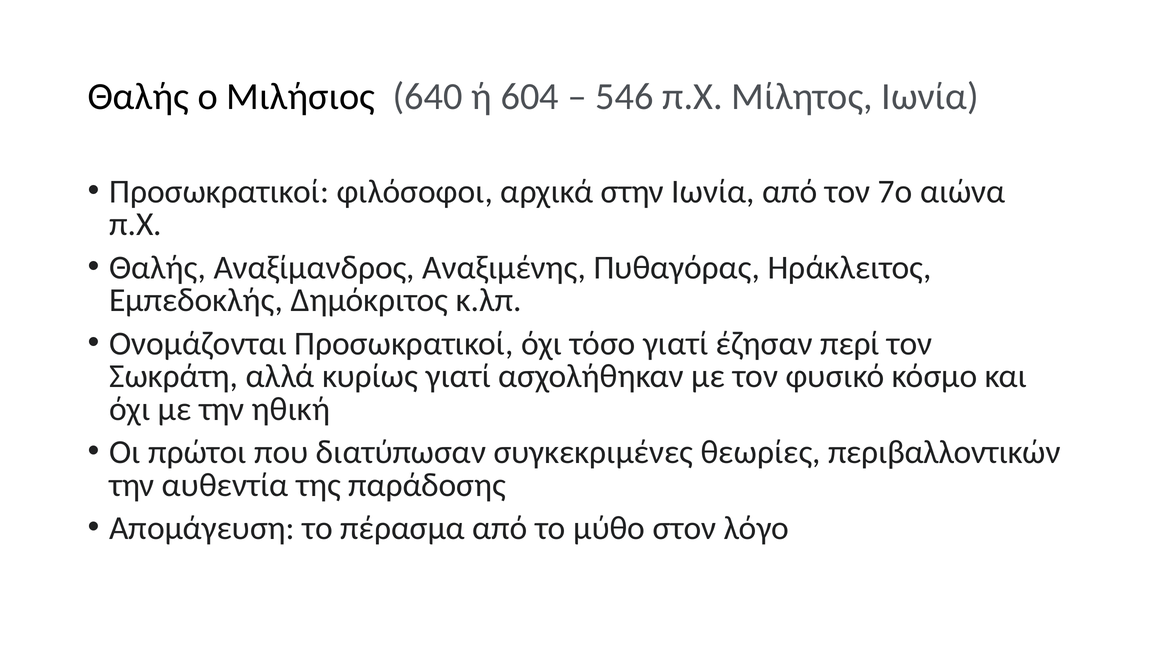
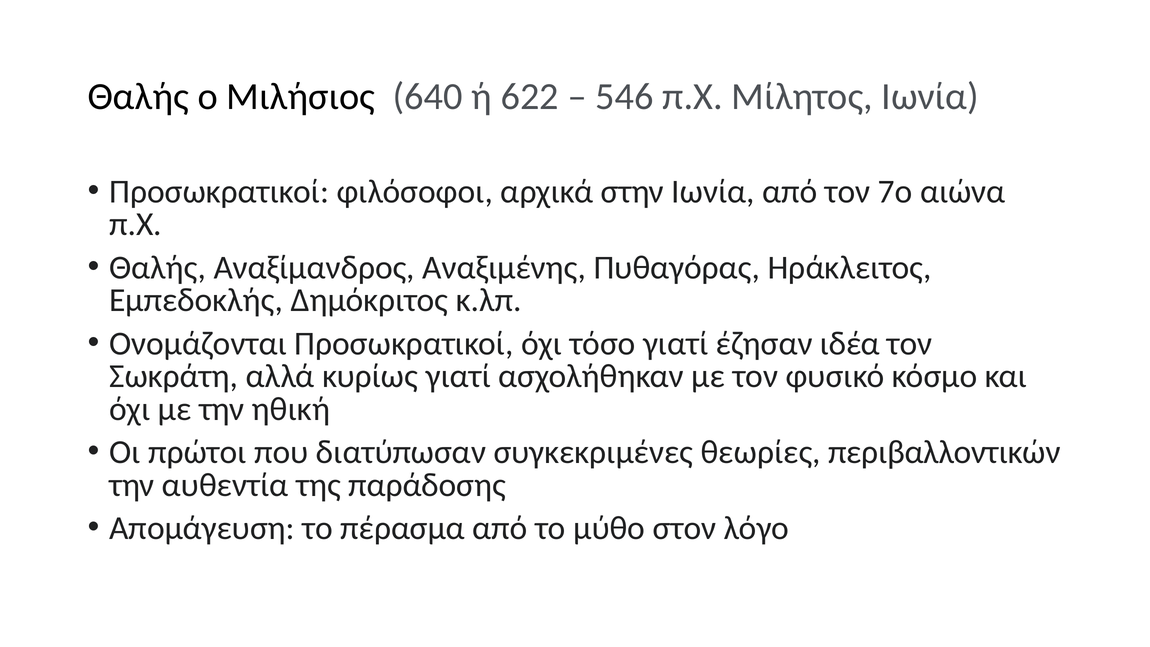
604: 604 -> 622 (530, 97)
περί: περί -> ιδέα (850, 344)
